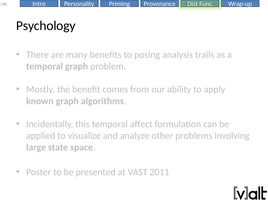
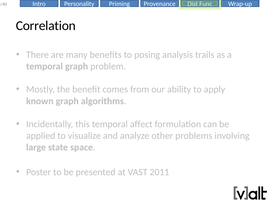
Psychology: Psychology -> Correlation (46, 26)
